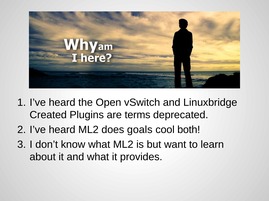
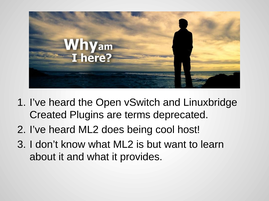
goals: goals -> being (140, 130)
both: both -> host (189, 130)
